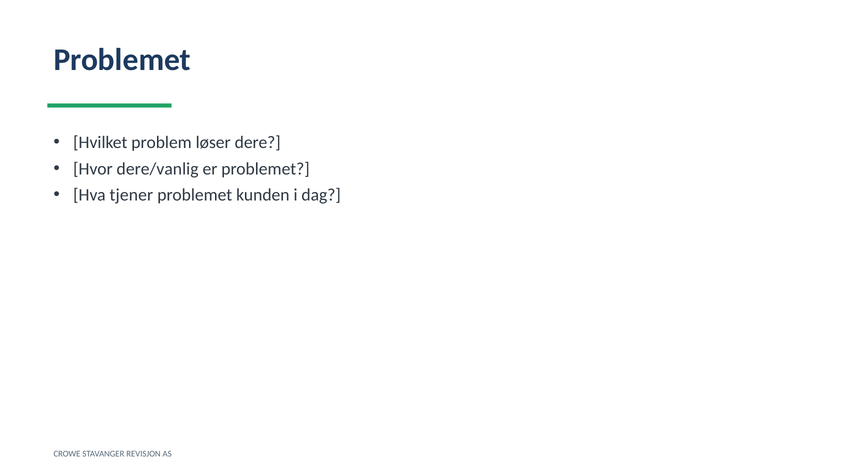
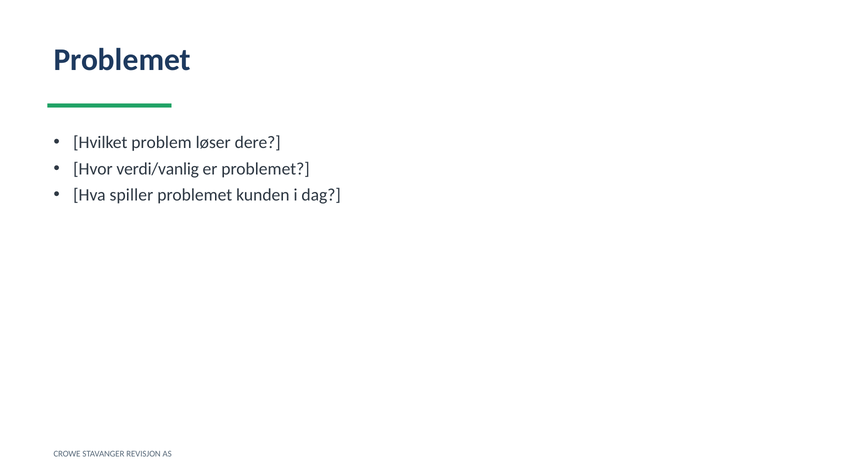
dere/vanlig: dere/vanlig -> verdi/vanlig (158, 169)
tjener: tjener -> spiller (131, 195)
